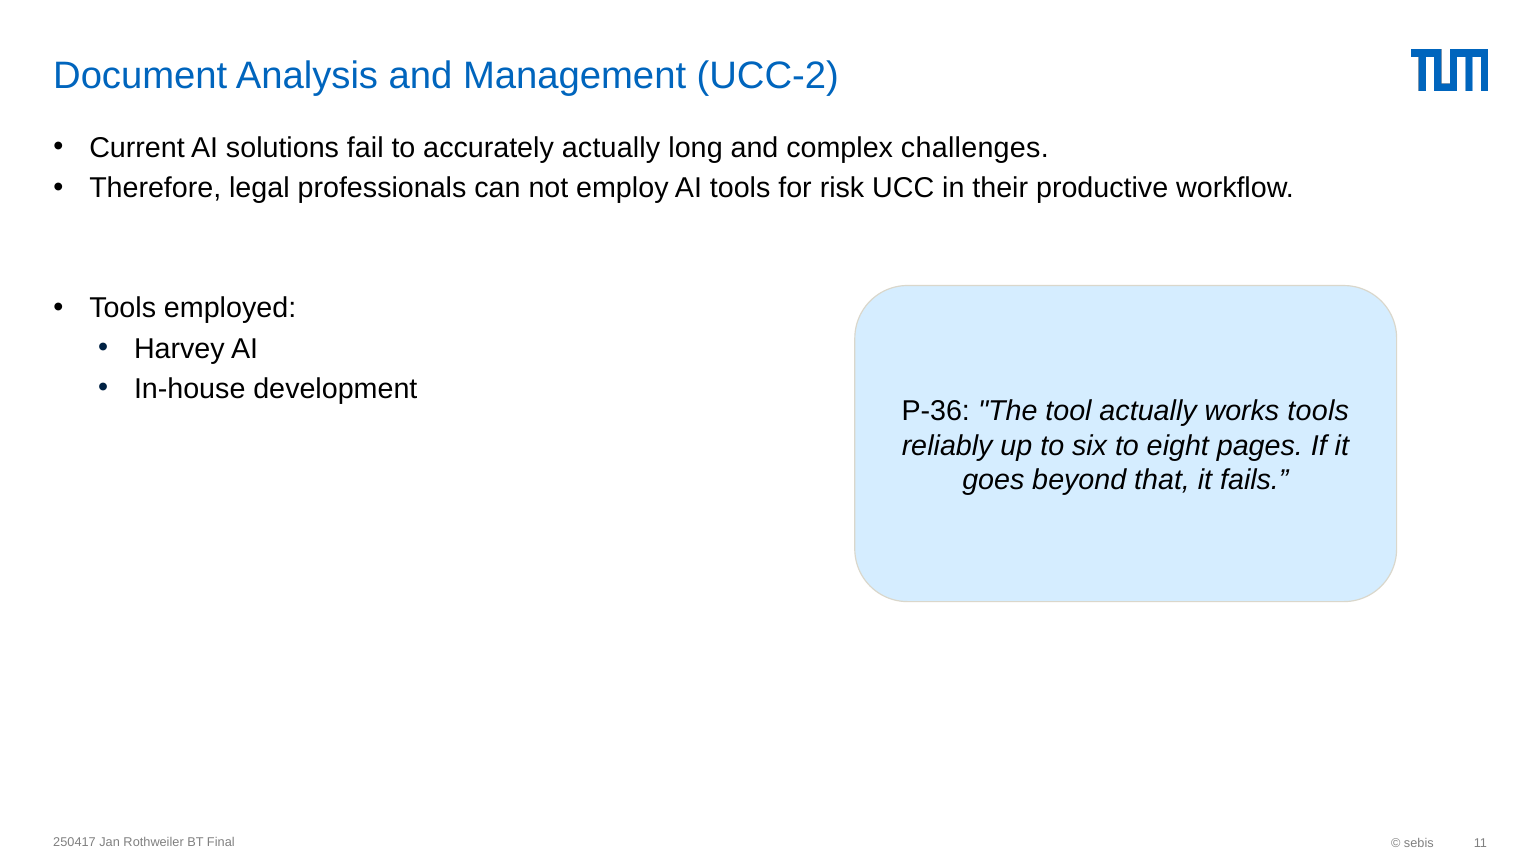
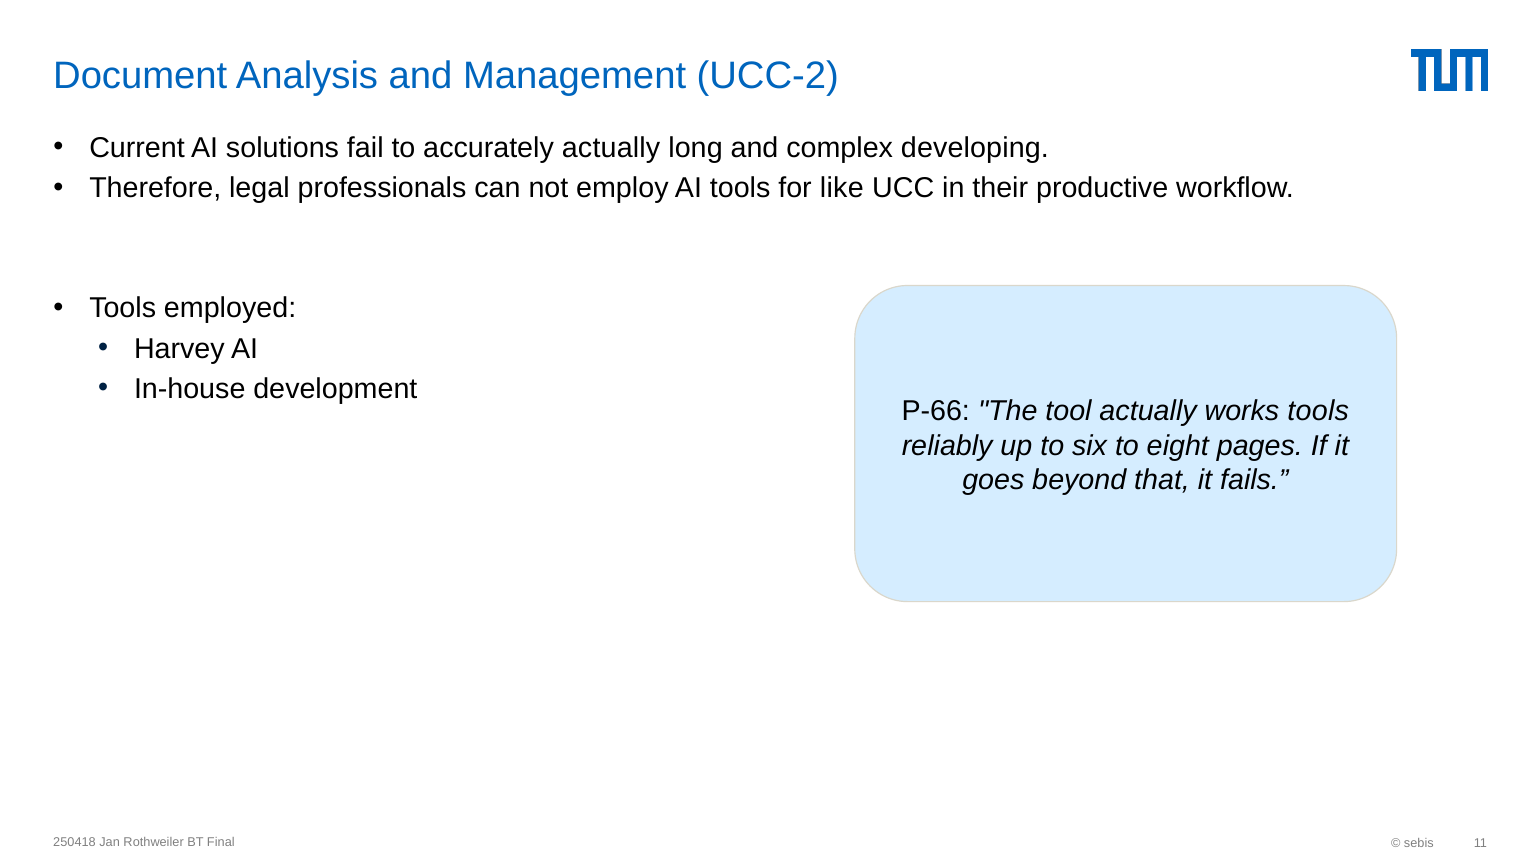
challenges: challenges -> developing (975, 148)
risk: risk -> like (842, 188)
P-36: P-36 -> P-66 (936, 411)
250417: 250417 -> 250418 (75, 843)
